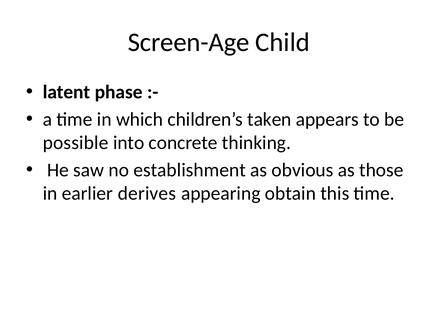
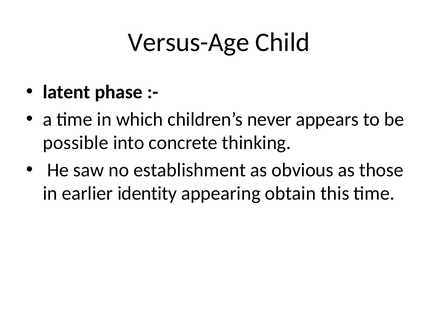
Screen-Age: Screen-Age -> Versus-Age (189, 42)
taken: taken -> never (269, 119)
derives: derives -> identity (147, 193)
